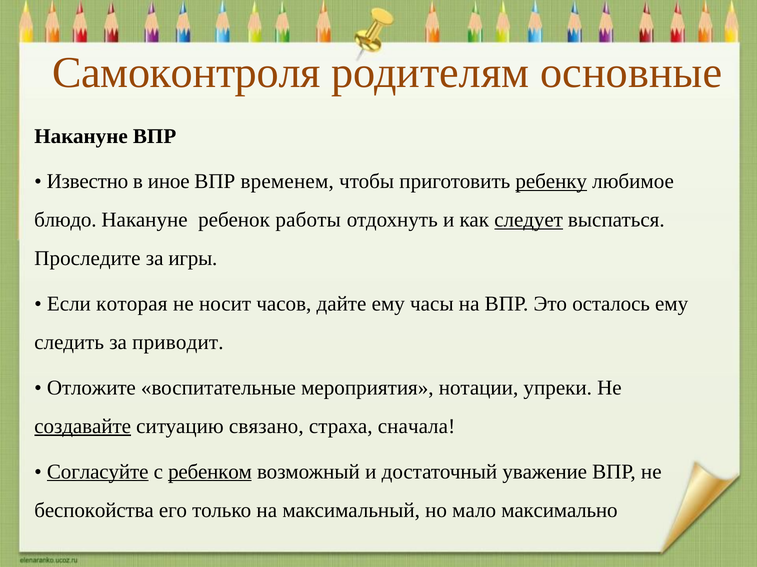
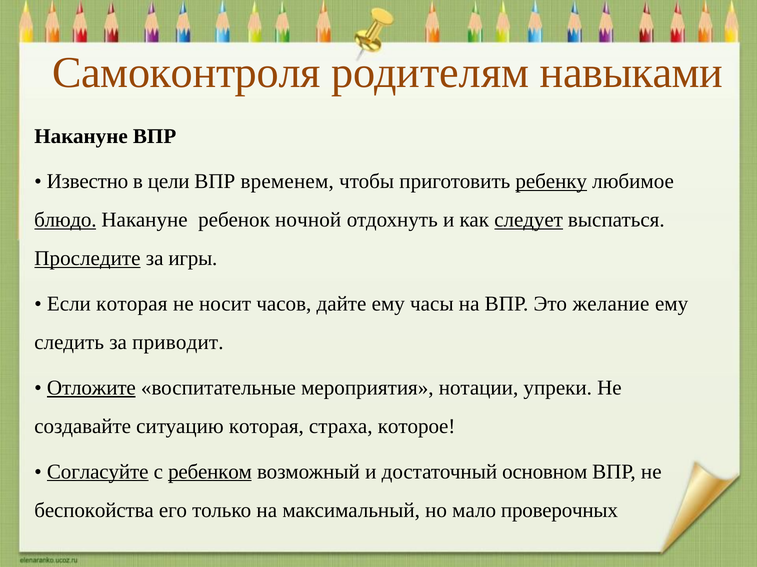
основные: основные -> навыками (632, 73)
иное: иное -> цели (169, 182)
блюдо underline: none -> present (65, 220)
работы: работы -> ночной (308, 220)
Проследите underline: none -> present (87, 259)
осталось: осталось -> желание (611, 304)
Отложите underline: none -> present (91, 388)
создавайте underline: present -> none (83, 427)
ситуацию связано: связано -> которая (266, 427)
сначала: сначала -> которое (417, 427)
уважение: уважение -> основном (545, 472)
максимально: максимально -> проверочных (559, 511)
